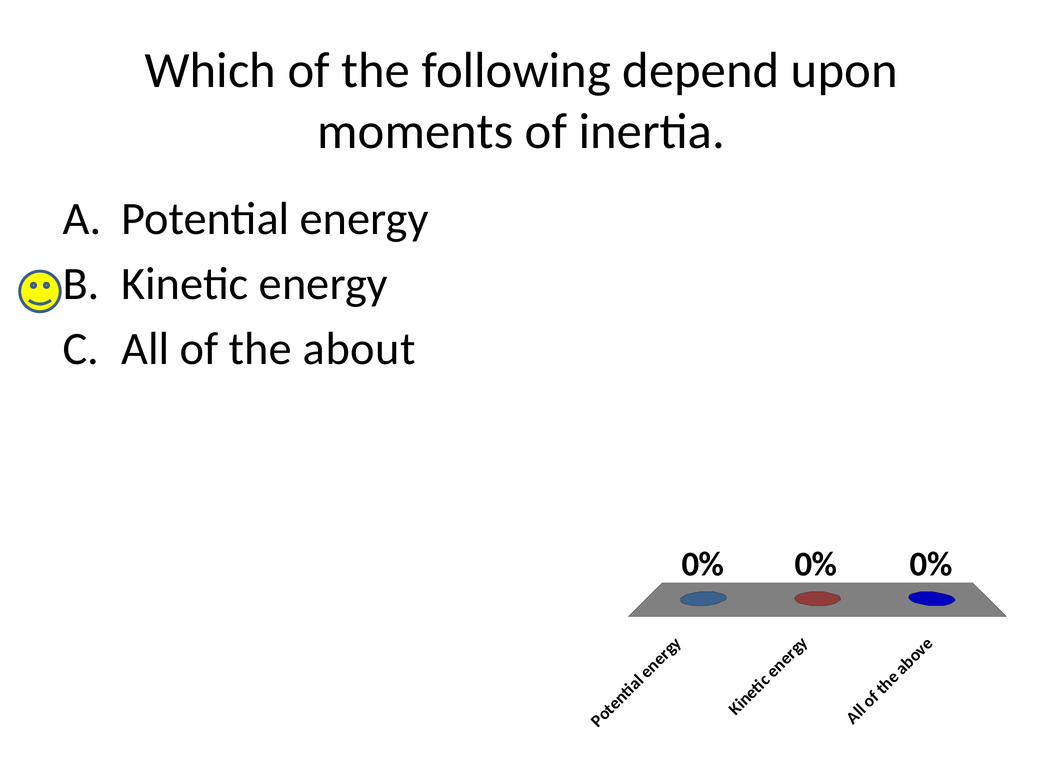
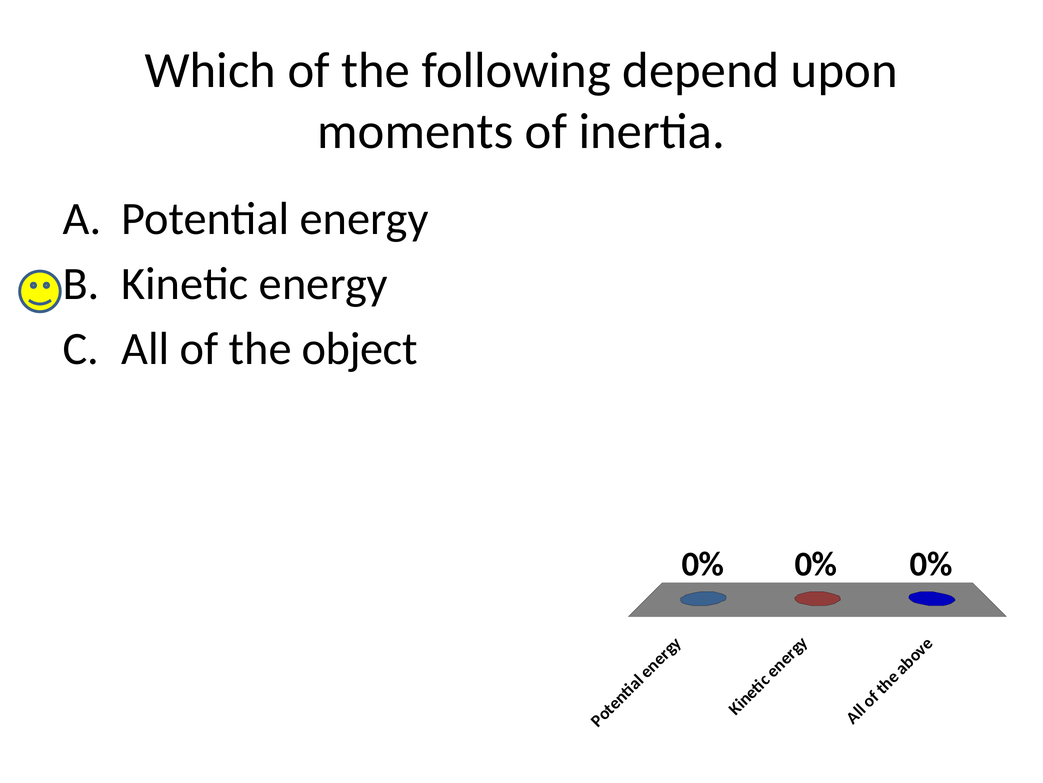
about: about -> object (360, 349)
